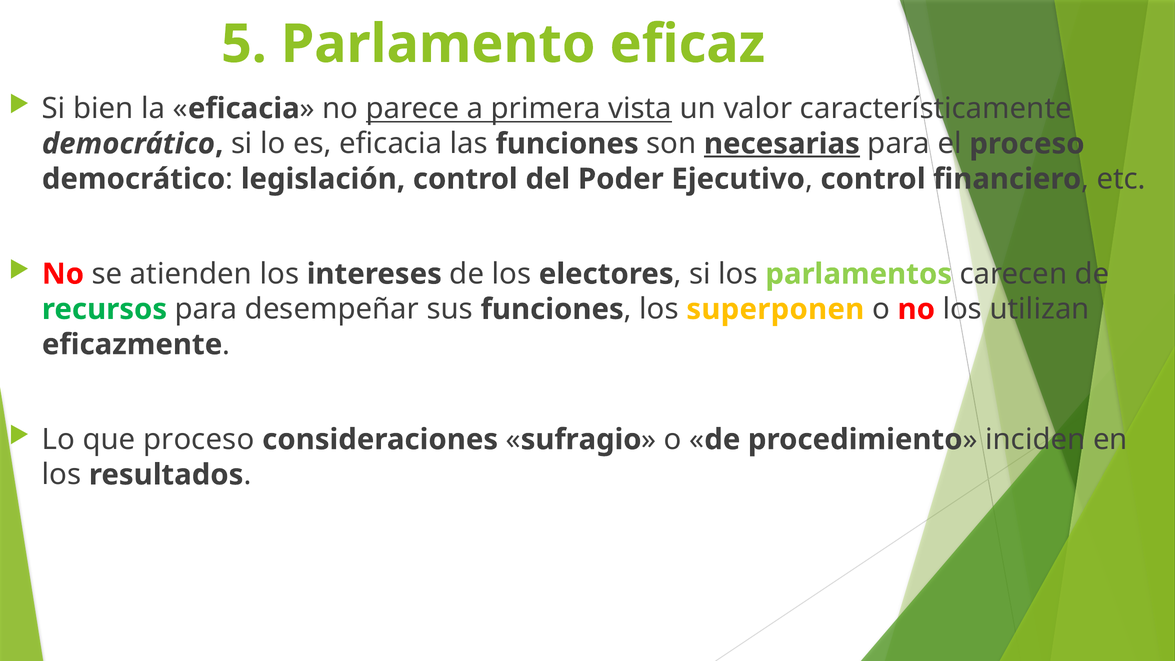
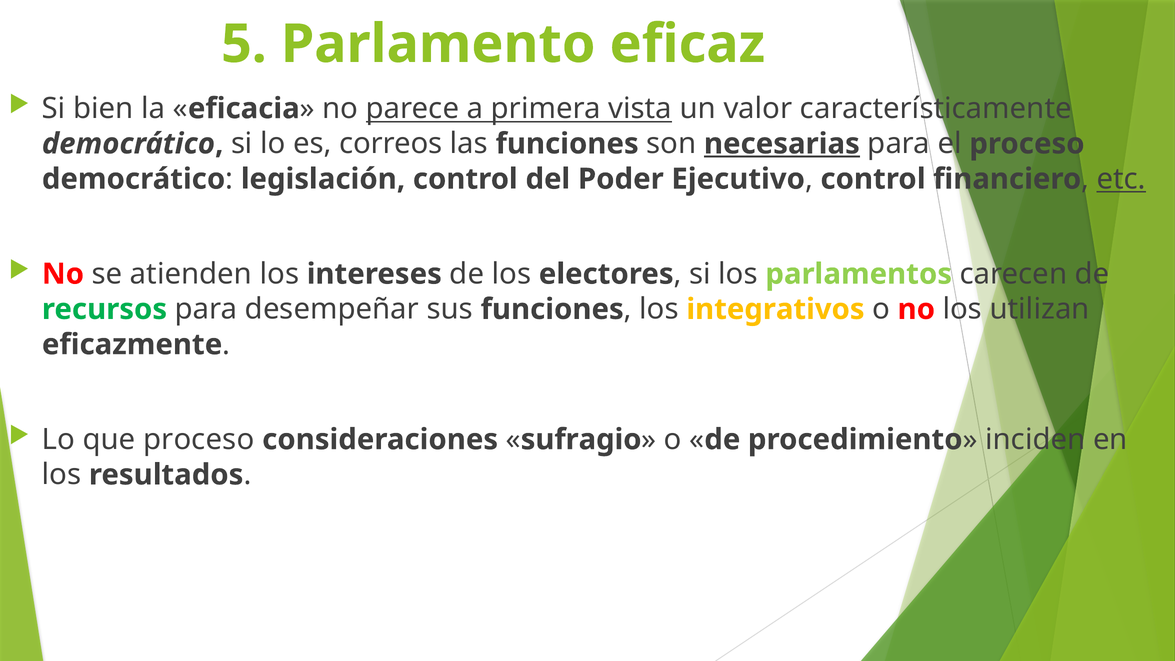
es eficacia: eficacia -> correos (391, 144)
etc underline: none -> present (1121, 179)
superponen: superponen -> integrativos (775, 309)
